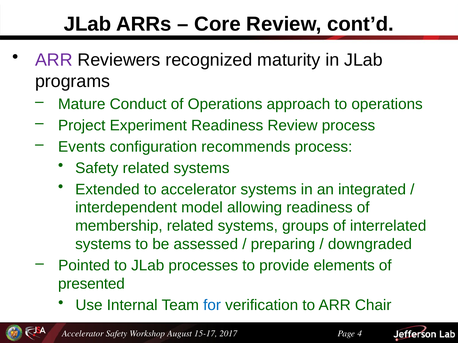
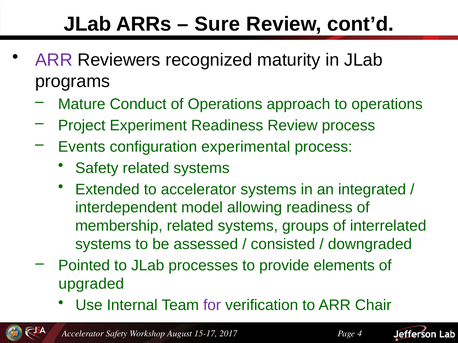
Core: Core -> Sure (217, 24)
recommends: recommends -> experimental (246, 147)
preparing: preparing -> consisted (283, 245)
presented: presented -> upgraded (91, 284)
for colour: blue -> purple (212, 306)
